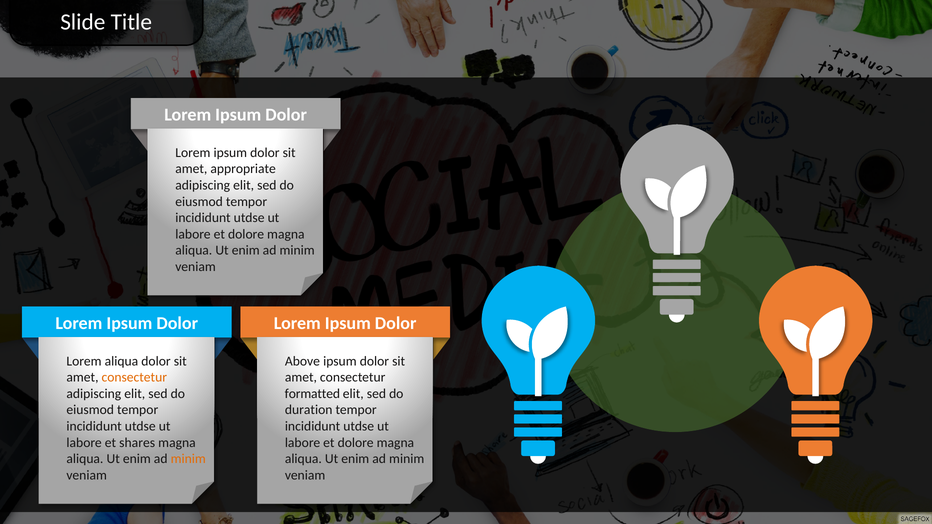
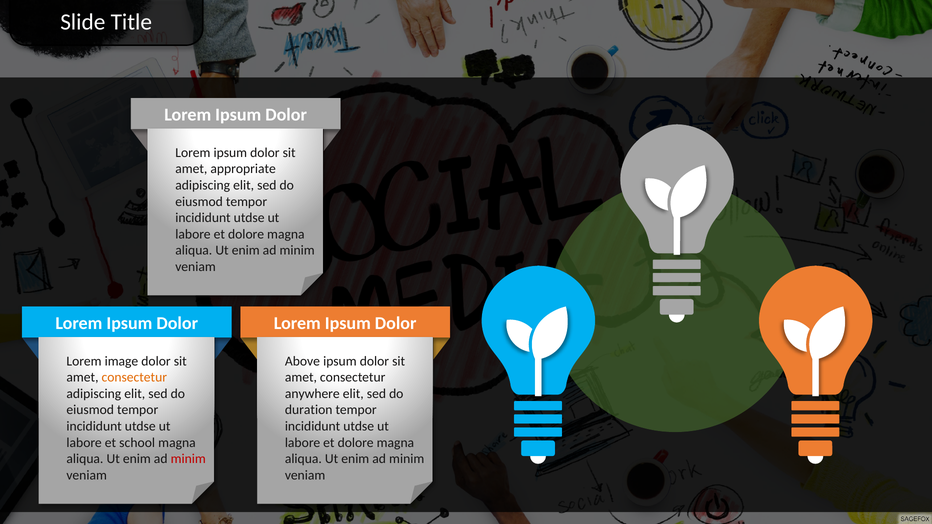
Lorem aliqua: aliqua -> image (121, 361)
formatted: formatted -> anywhere (312, 394)
shares: shares -> school (137, 443)
minim colour: orange -> red (188, 459)
